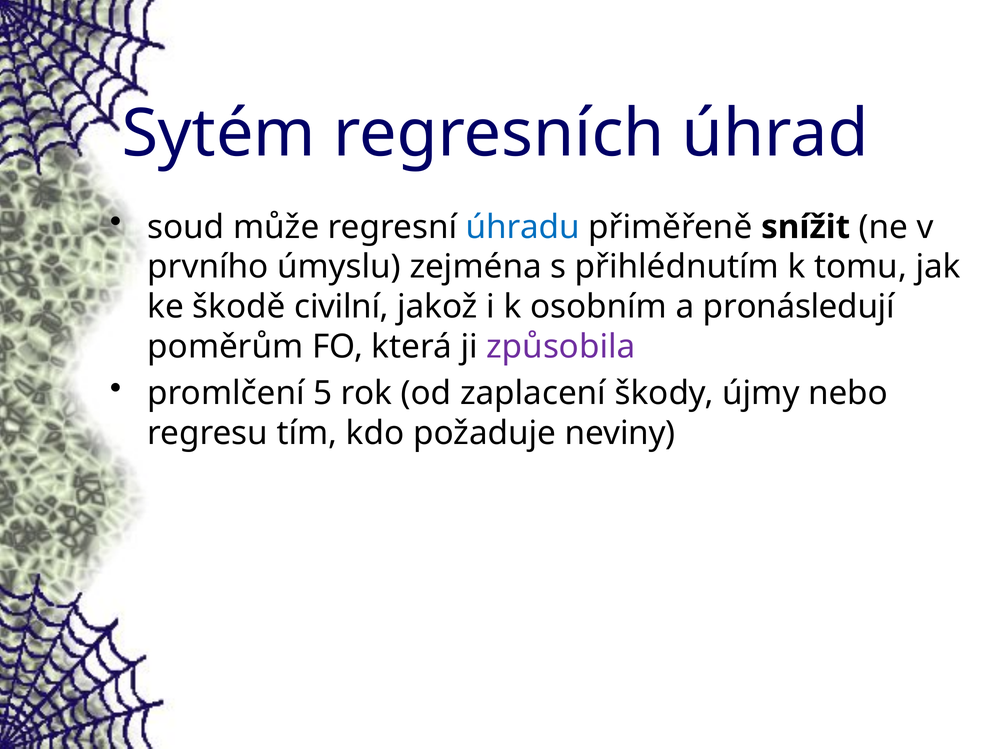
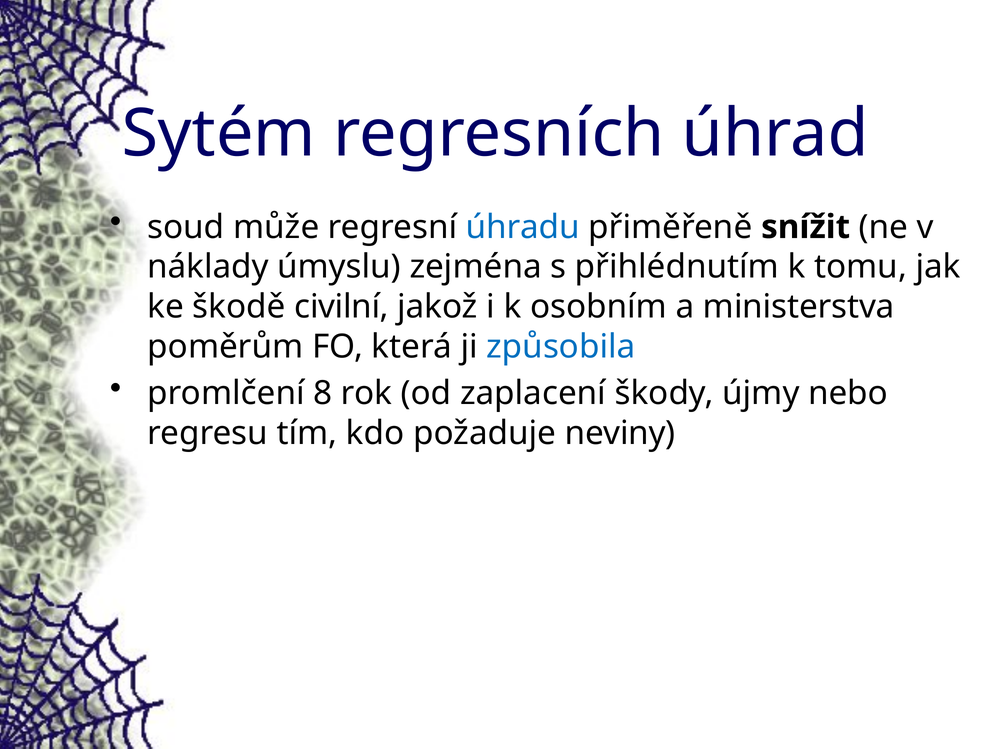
prvního: prvního -> náklady (208, 267)
pronásledují: pronásledují -> ministerstva (799, 307)
způsobila colour: purple -> blue (561, 347)
5: 5 -> 8 (323, 394)
